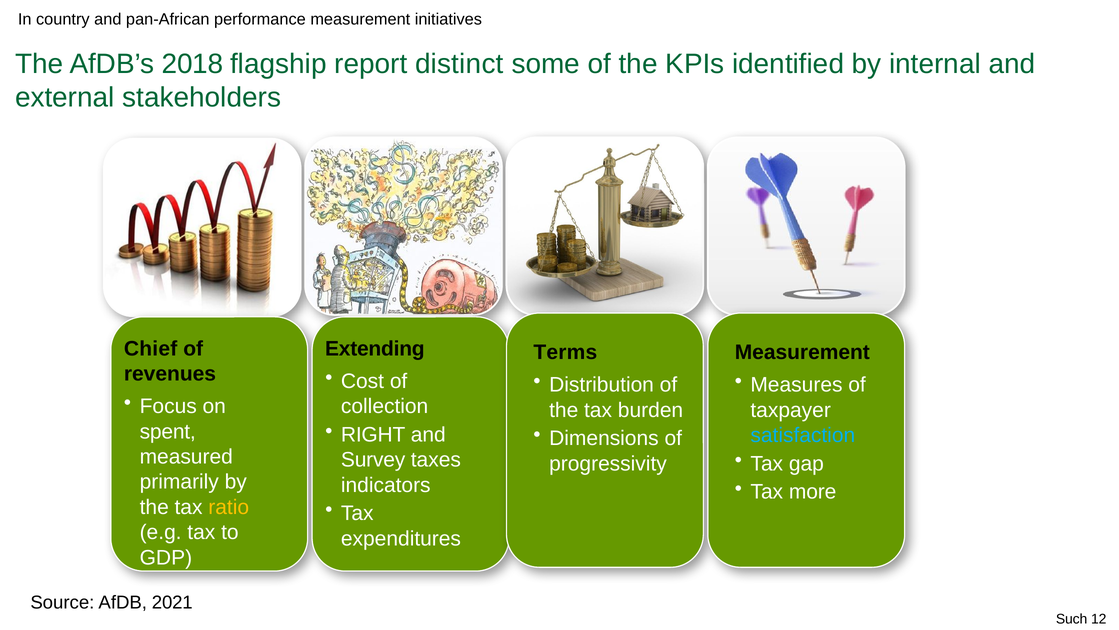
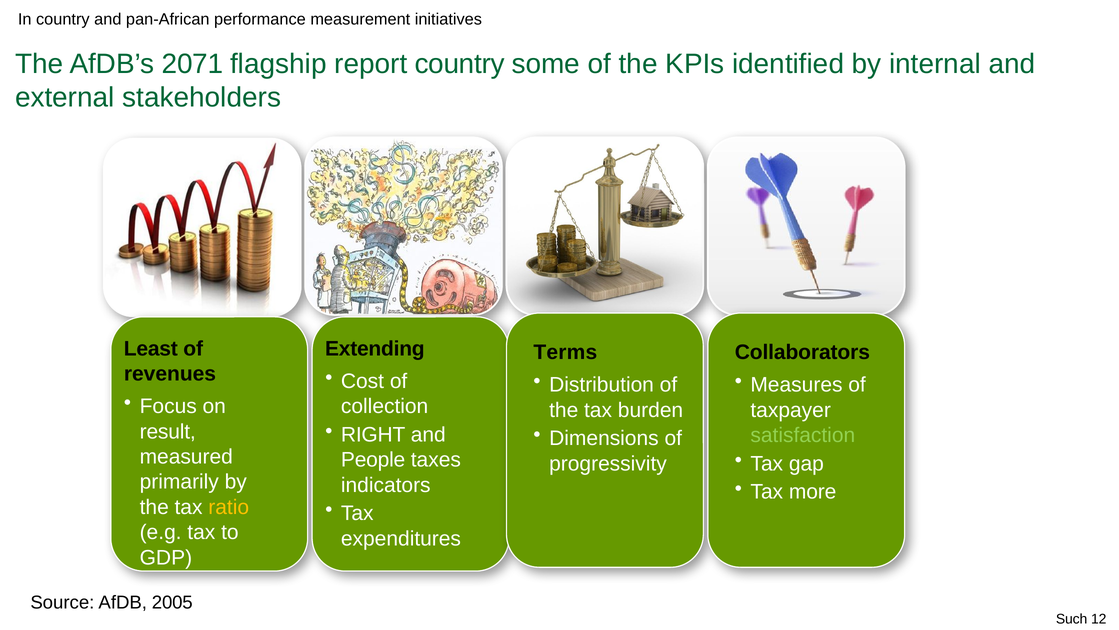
2018: 2018 -> 2071 (192, 64)
report distinct: distinct -> country (460, 64)
Chief: Chief -> Least (151, 348)
Measurement: Measurement -> Collaborators (802, 352)
spent: spent -> result (168, 431)
satisfaction colour: light blue -> light green (803, 435)
Survey: Survey -> People (373, 460)
2021: 2021 -> 2005 (172, 602)
